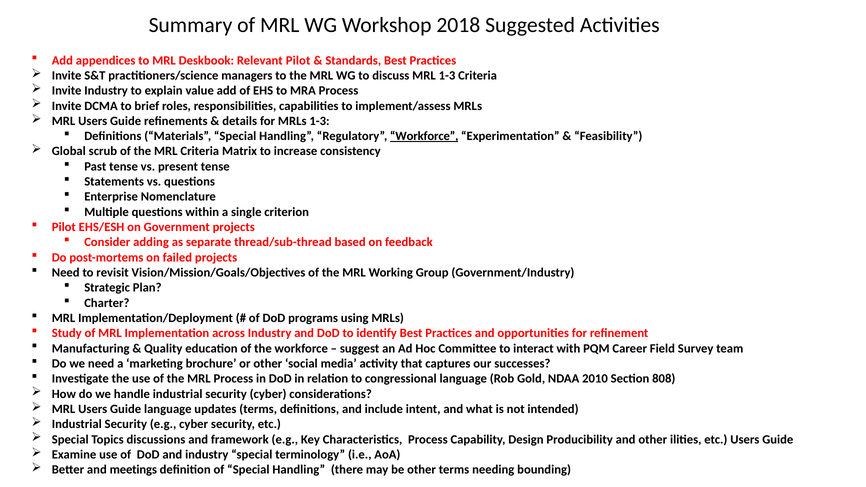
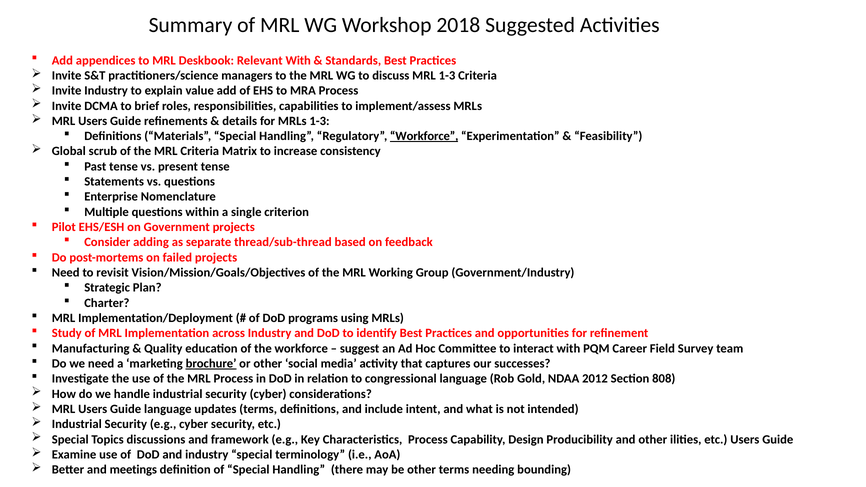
Relevant Pilot: Pilot -> With (298, 60)
brochure underline: none -> present (211, 364)
2010: 2010 -> 2012 (595, 379)
